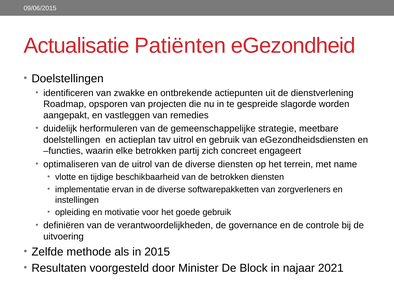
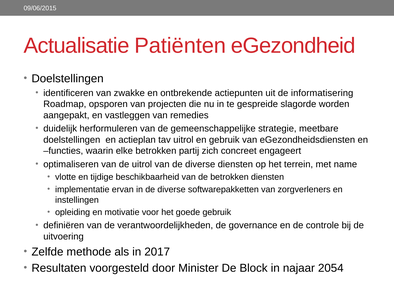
dienstverlening: dienstverlening -> informatisering (322, 93)
2015: 2015 -> 2017 (157, 252)
2021: 2021 -> 2054 (331, 269)
